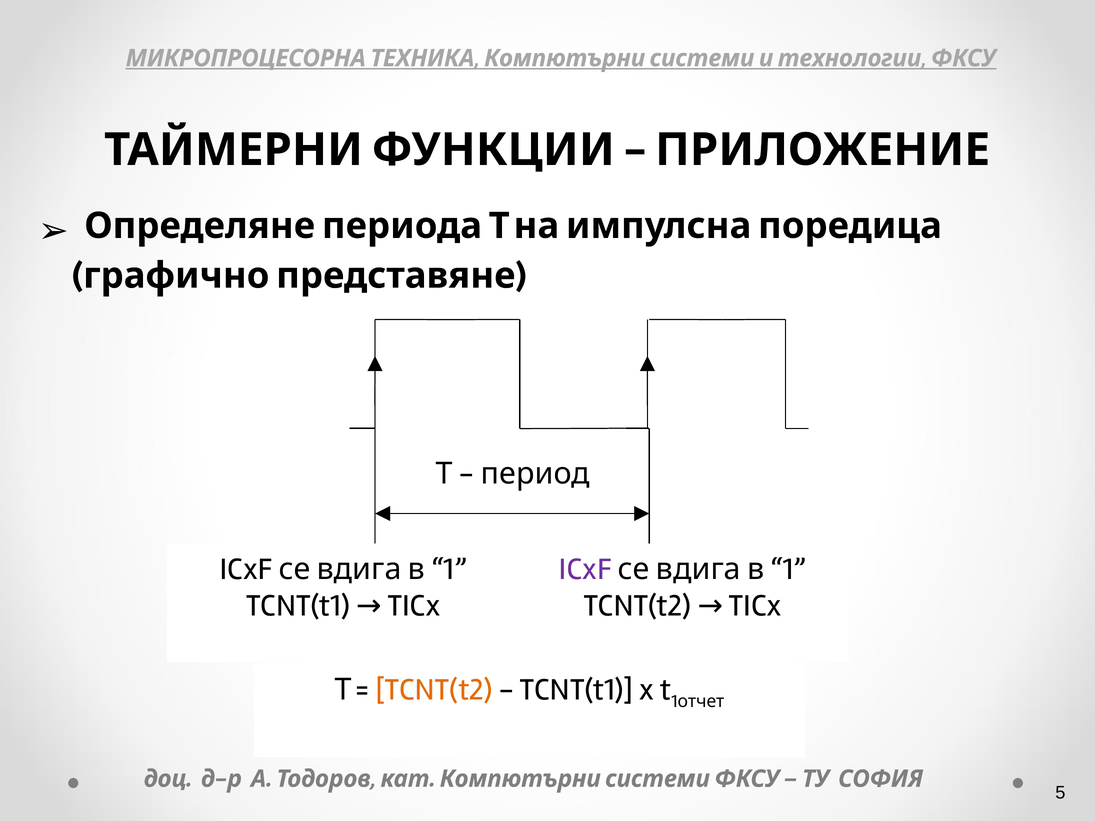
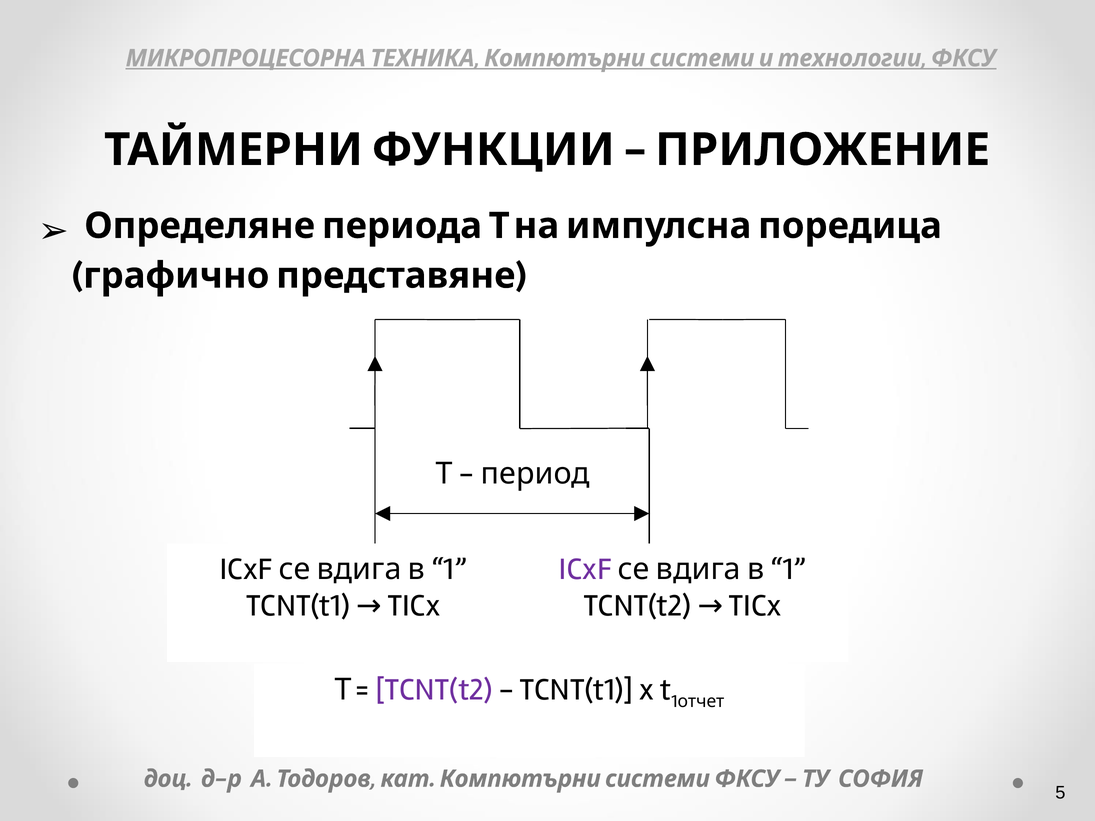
TCNT(t2 colour: orange -> purple (434, 690)
